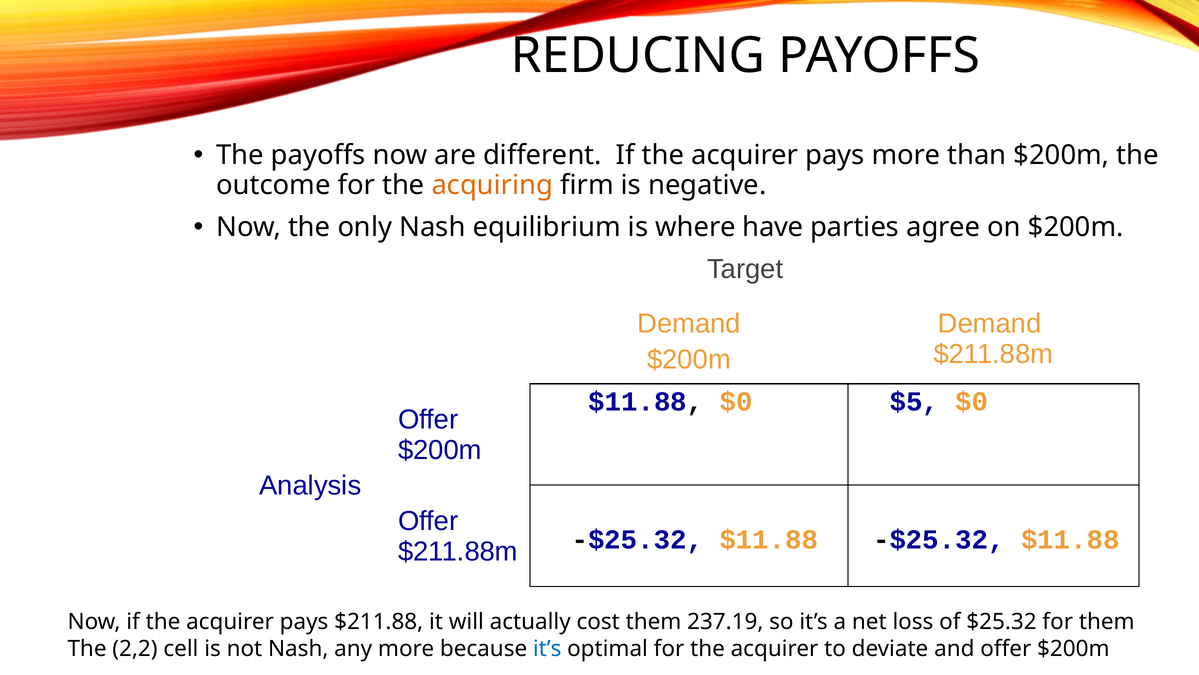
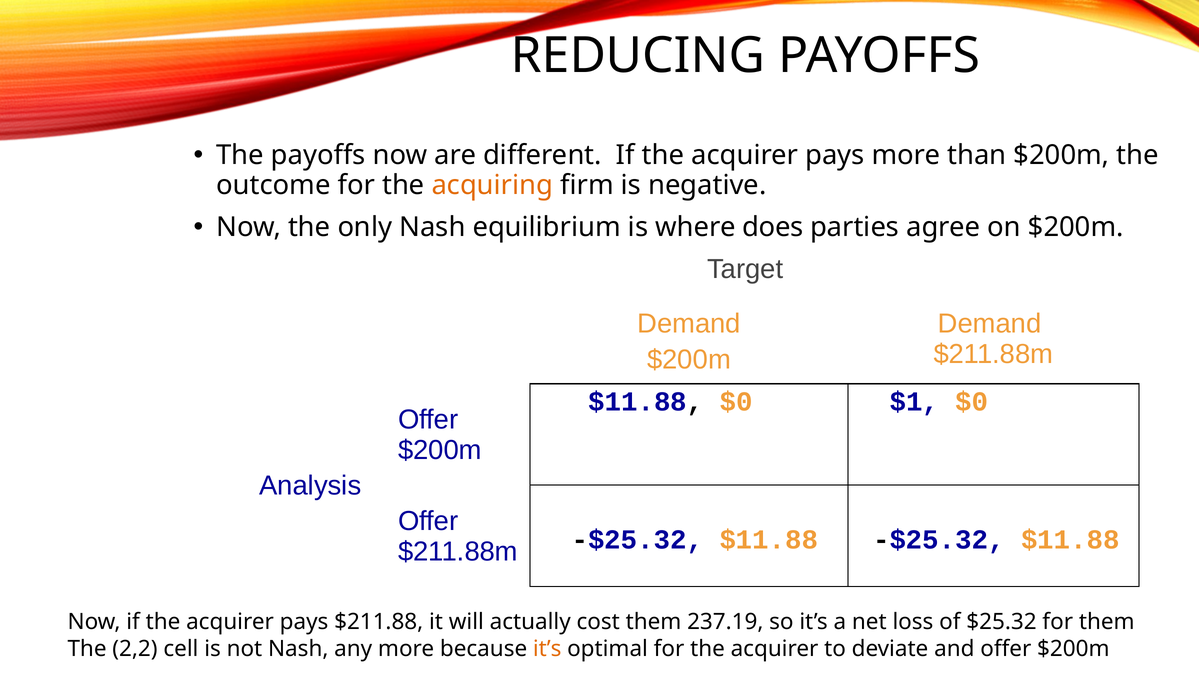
have: have -> does (773, 227)
$5: $5 -> $1 (914, 402)
it’s colour: blue -> orange (547, 648)
